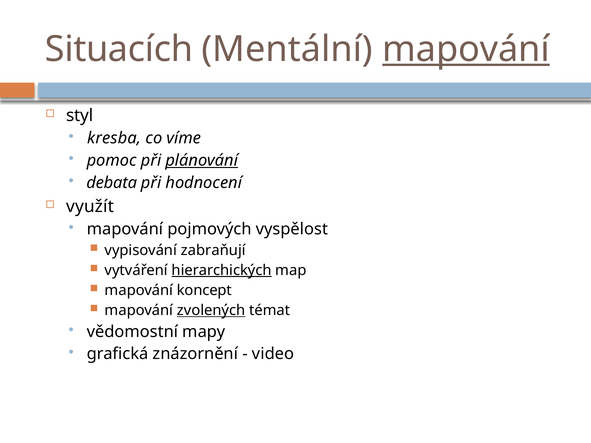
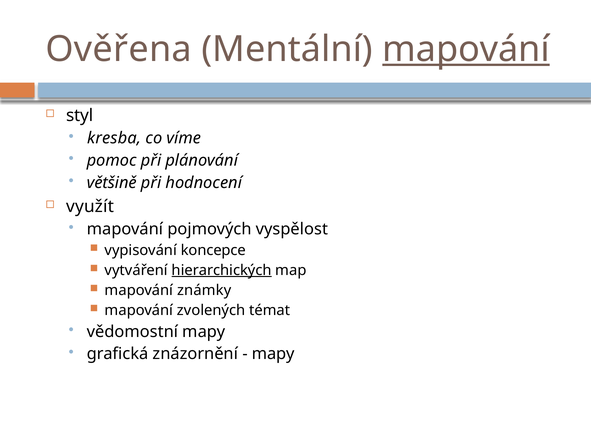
Situacích: Situacích -> Ověřena (119, 49)
plánování underline: present -> none (202, 161)
debata: debata -> většině (112, 183)
zabraňují: zabraňují -> koncepce (213, 250)
koncept: koncept -> známky (204, 290)
zvolených underline: present -> none (211, 310)
video: video -> mapy (273, 354)
